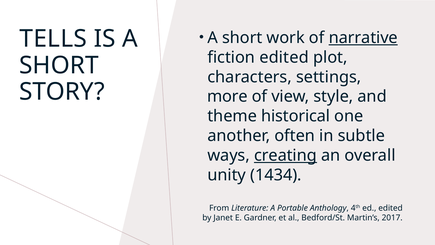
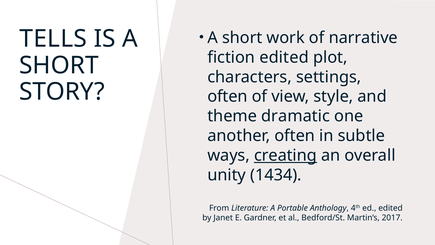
narrative underline: present -> none (363, 38)
more: more -> often (227, 96)
historical: historical -> dramatic (296, 116)
